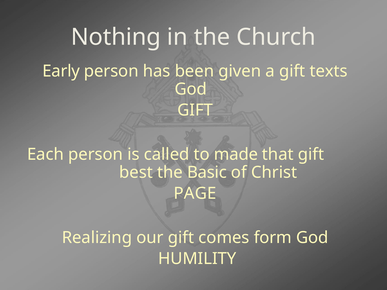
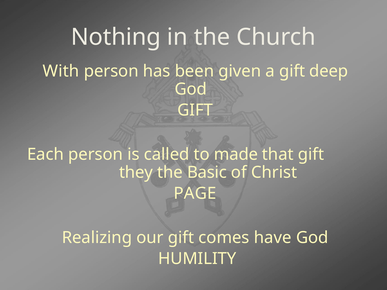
Early: Early -> With (61, 71)
texts: texts -> deep (329, 71)
best: best -> they (136, 172)
form: form -> have (273, 238)
